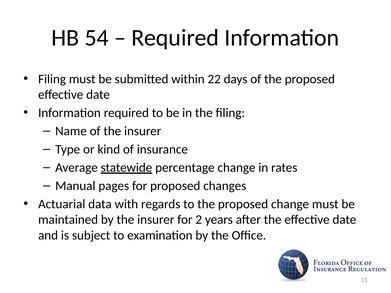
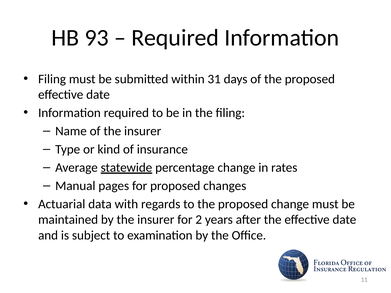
54: 54 -> 93 (97, 38)
22: 22 -> 31 (214, 79)
